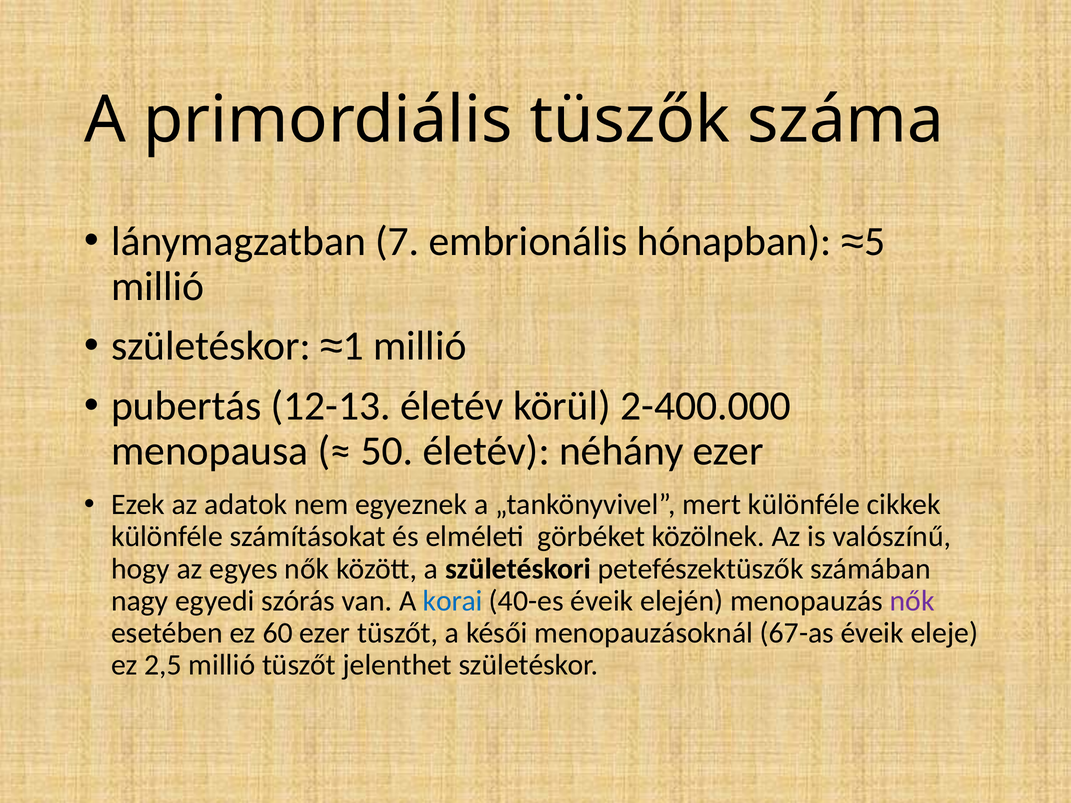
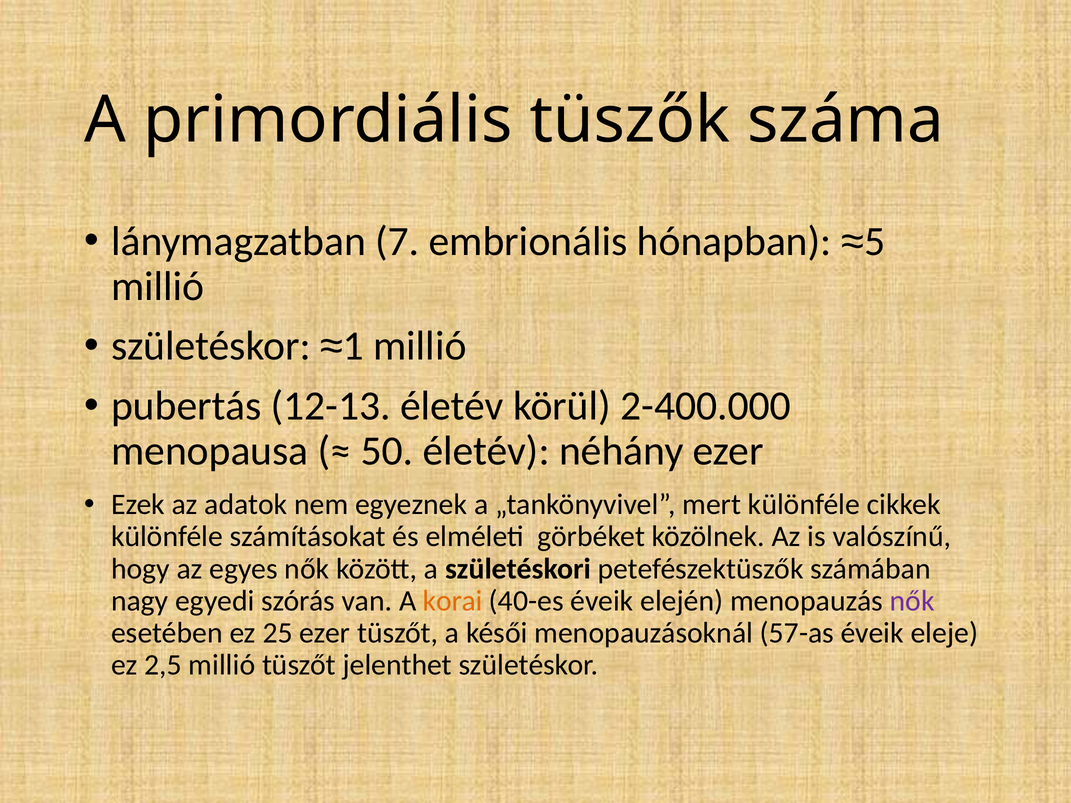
korai colour: blue -> orange (453, 601)
60: 60 -> 25 (278, 633)
67-as: 67-as -> 57-as (797, 633)
